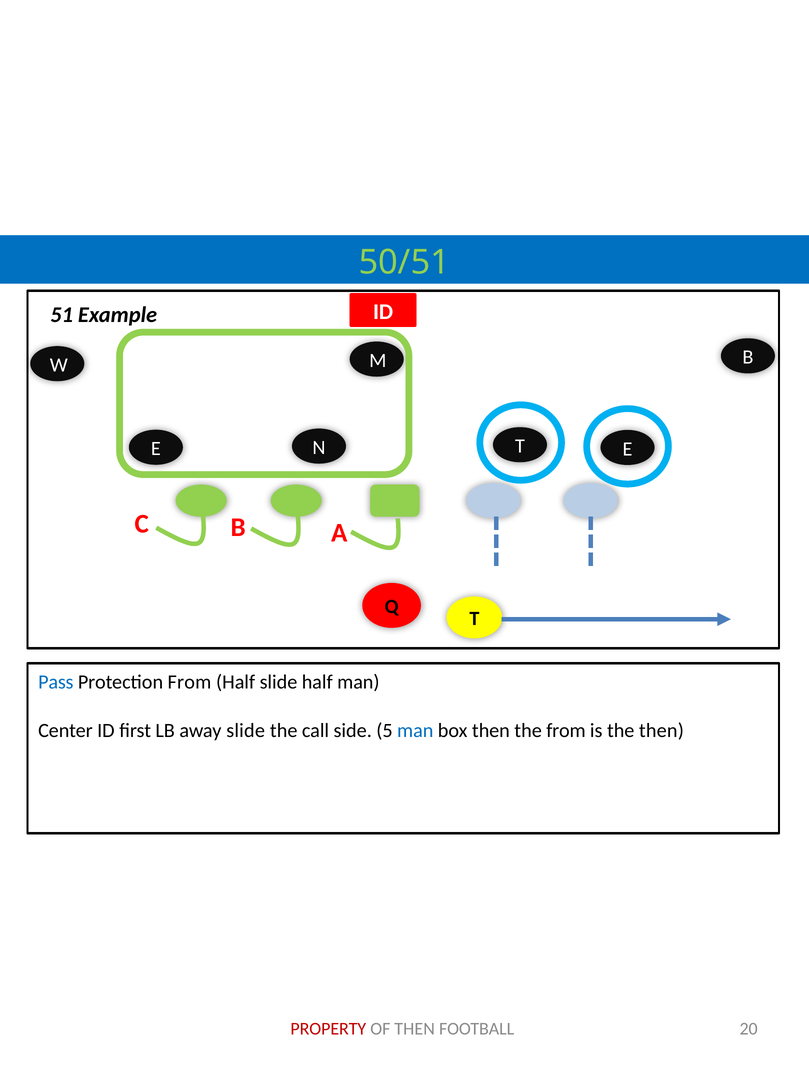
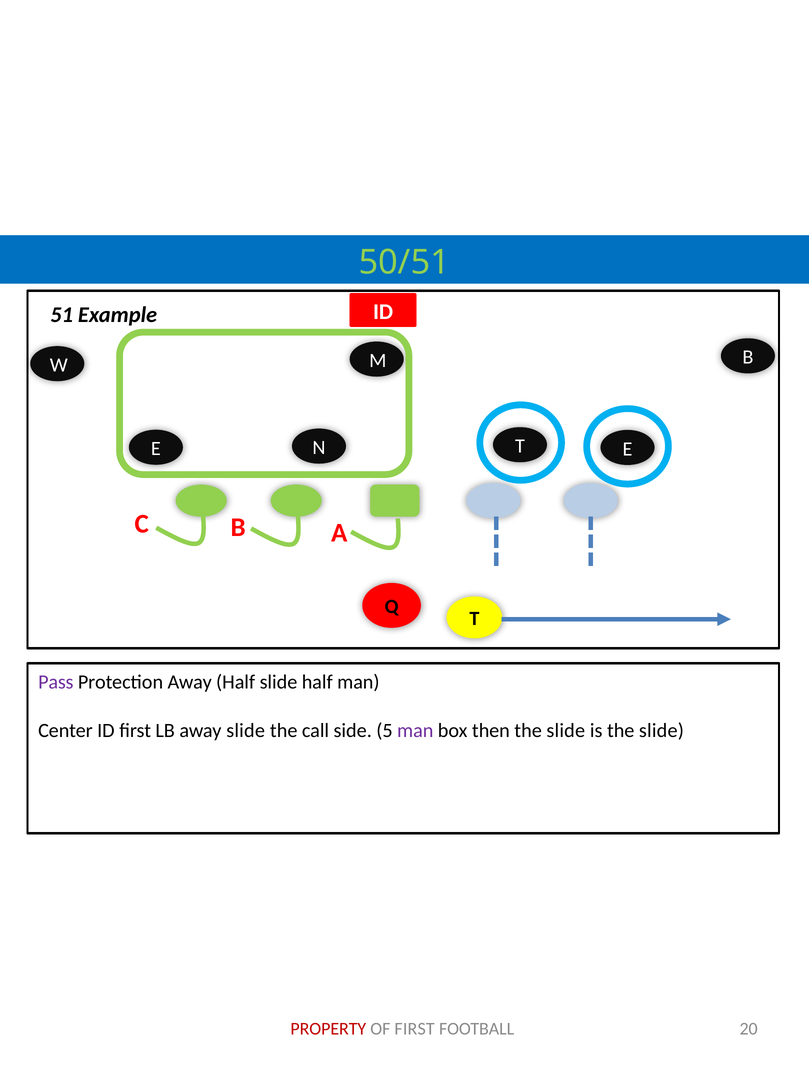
Pass colour: blue -> purple (56, 683)
Protection From: From -> Away (190, 683)
man colour: blue -> purple (415, 731)
then the from: from -> slide (566, 731)
is the then: then -> slide (661, 731)
OF THEN: THEN -> FIRST (415, 1030)
